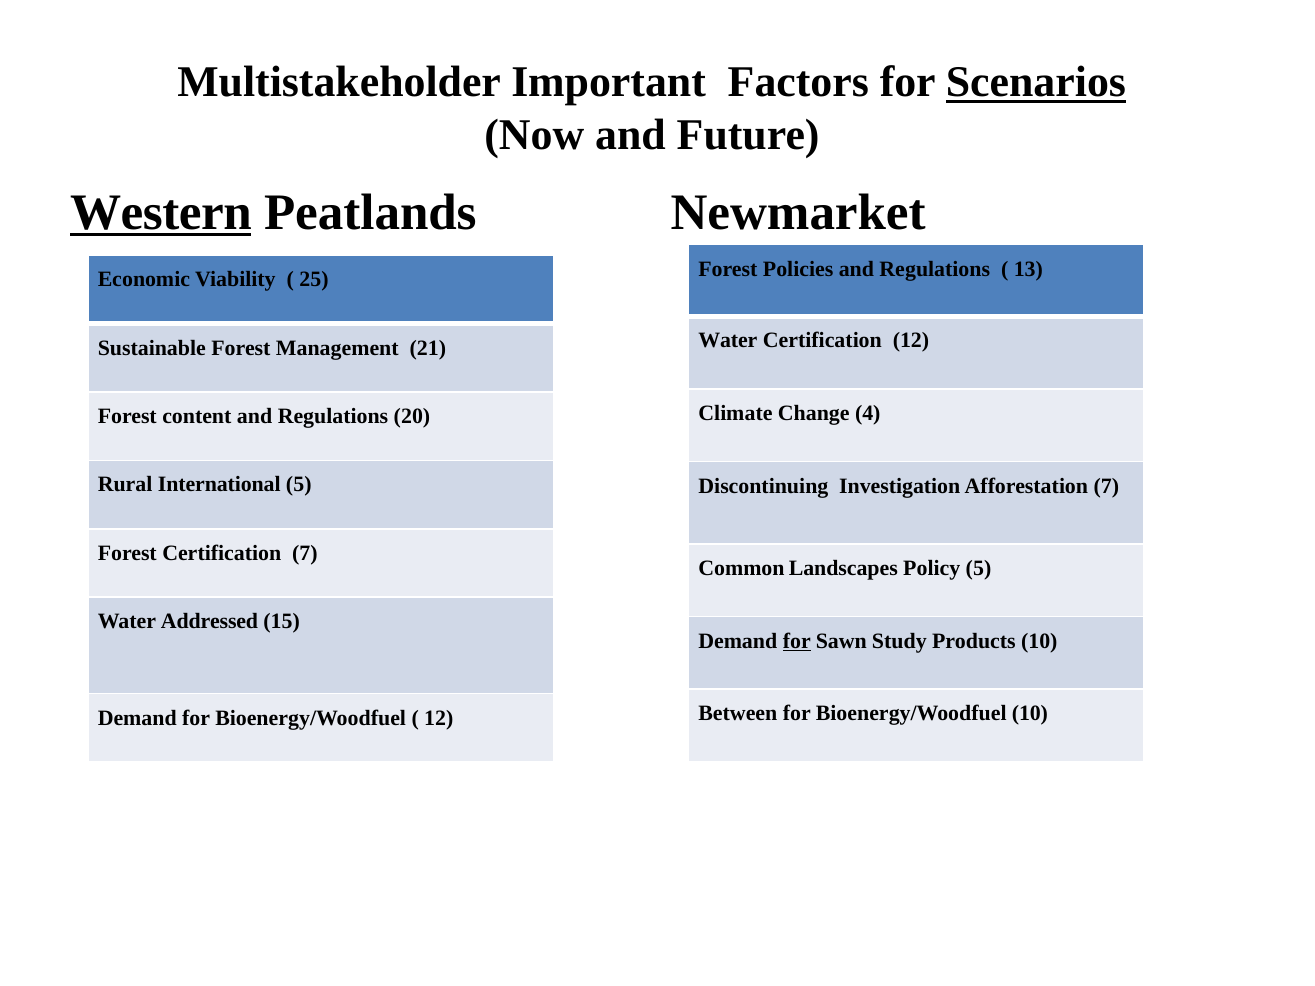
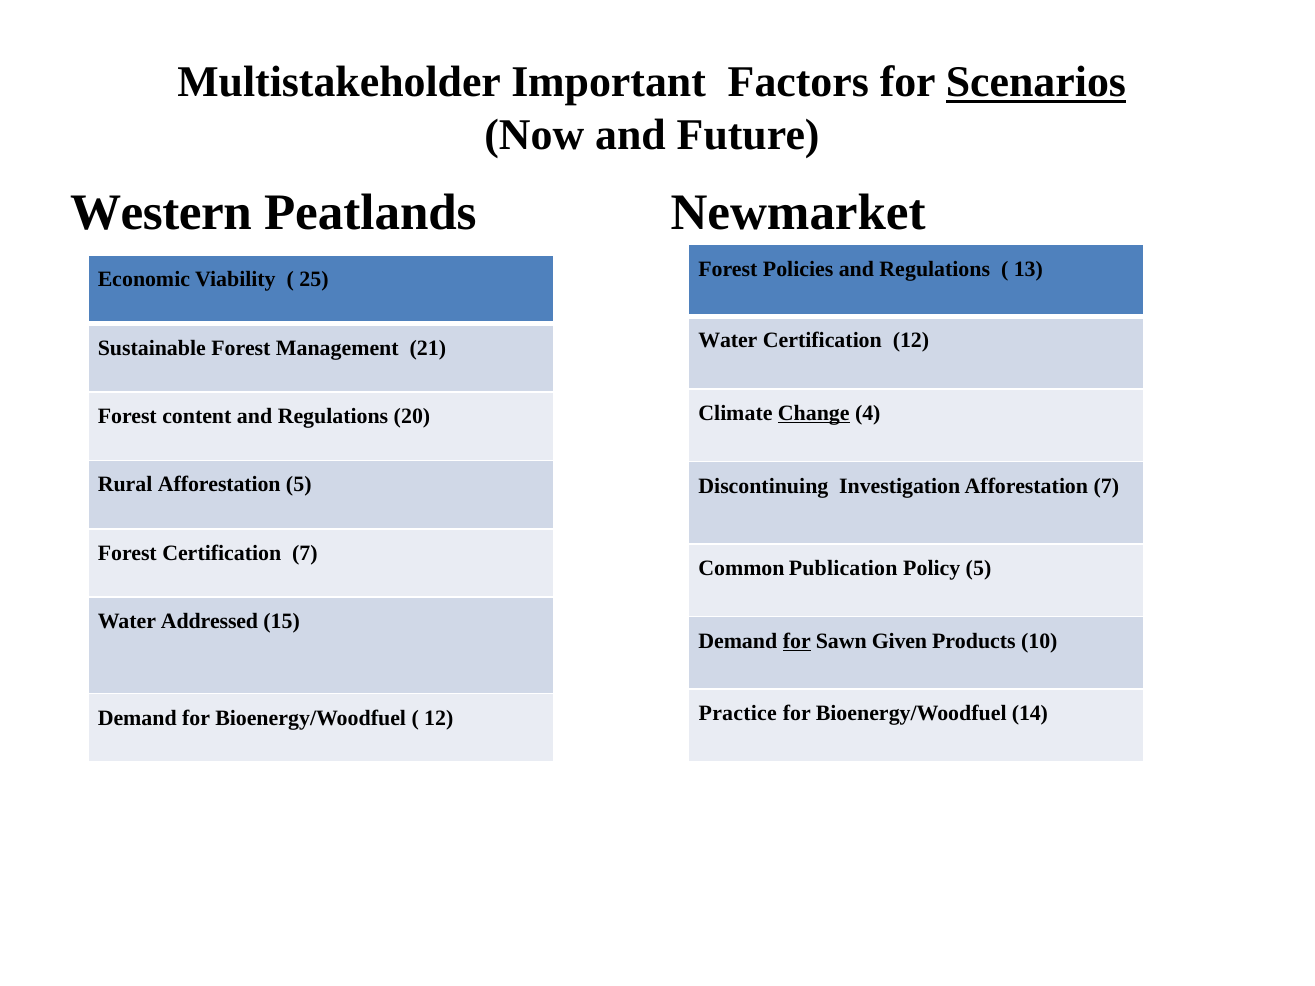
Western underline: present -> none (161, 213)
Change underline: none -> present (814, 413)
Rural International: International -> Afforestation (219, 485)
Landscapes: Landscapes -> Publication (843, 569)
Study: Study -> Given (899, 641)
Between: Between -> Practice (738, 714)
Bioenergy/Woodfuel 10: 10 -> 14 (1030, 714)
